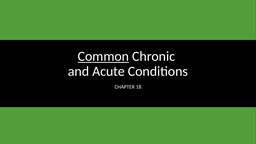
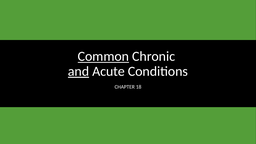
and underline: none -> present (79, 71)
